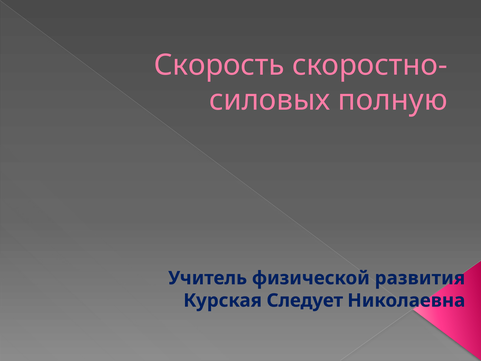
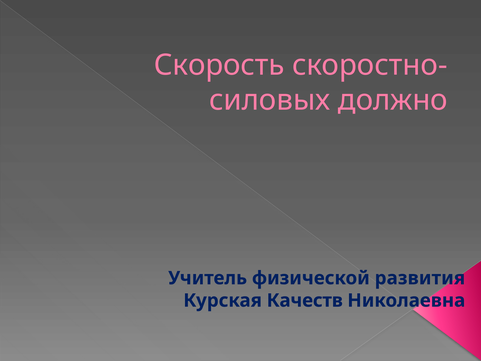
полную: полную -> должно (393, 100)
Следует: Следует -> Качеств (305, 300)
